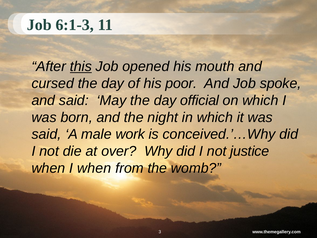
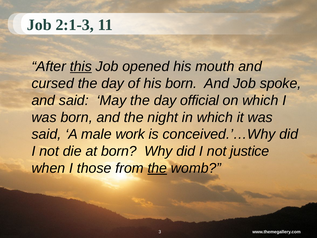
6:1-3: 6:1-3 -> 2:1-3 (75, 25)
his poor: poor -> born (181, 83)
at over: over -> born (119, 151)
I when: when -> those (94, 168)
the underline: none -> present (157, 168)
